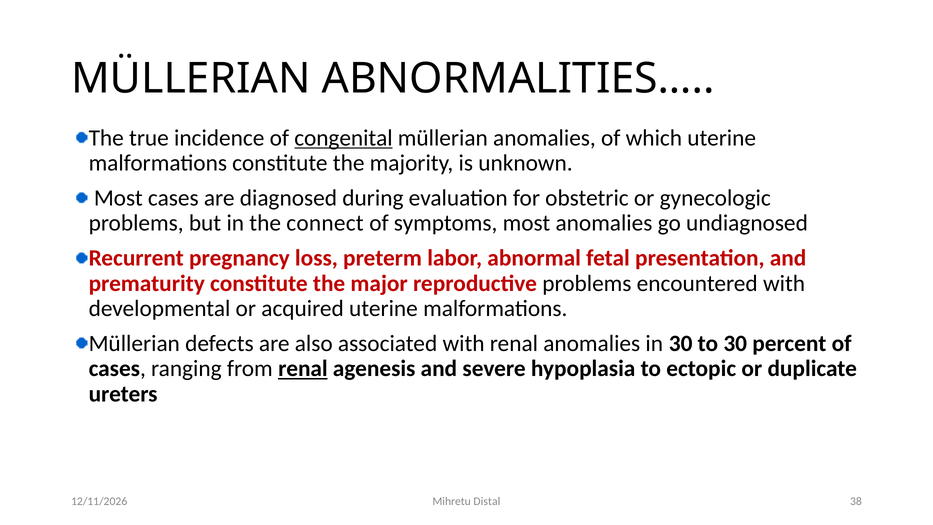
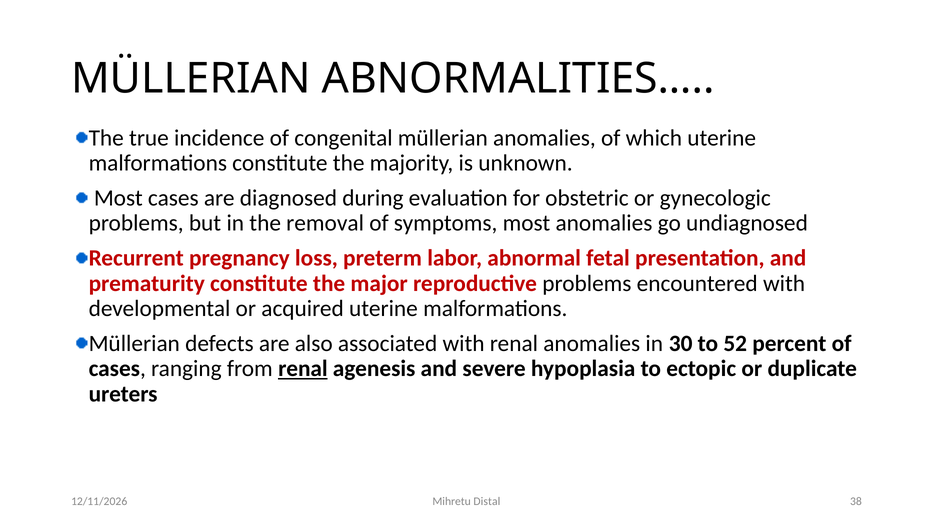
congenital underline: present -> none (343, 138)
connect: connect -> removal (325, 223)
to 30: 30 -> 52 (735, 343)
